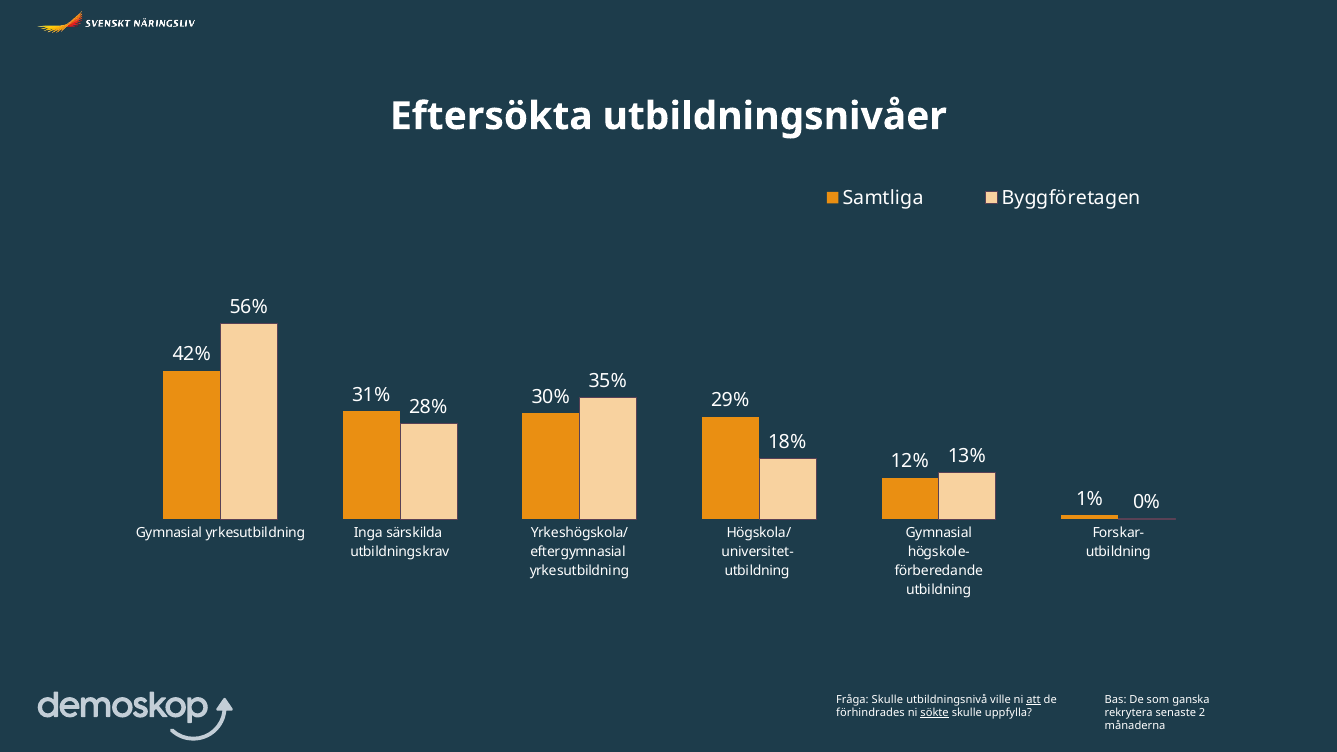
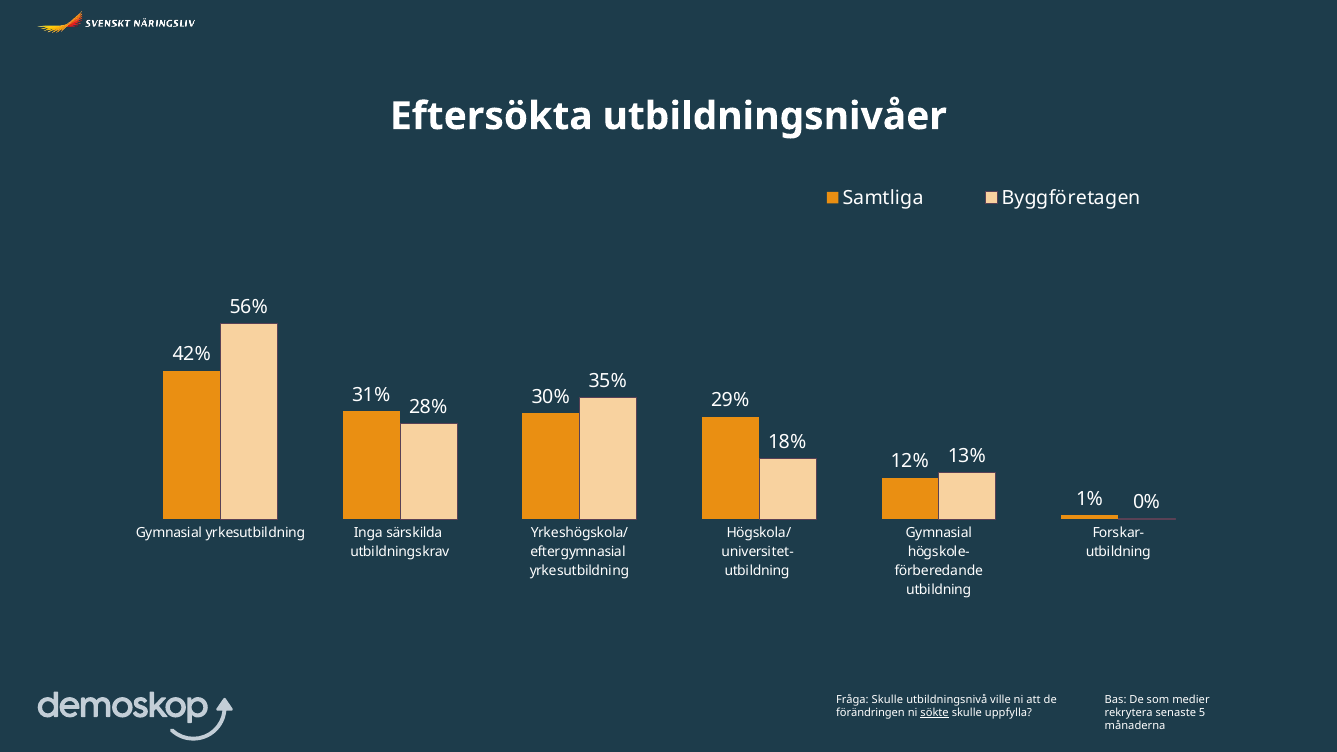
att underline: present -> none (1034, 700)
ganska: ganska -> medier (1191, 700)
förhindrades: förhindrades -> förändringen (871, 713)
2: 2 -> 5 (1202, 713)
